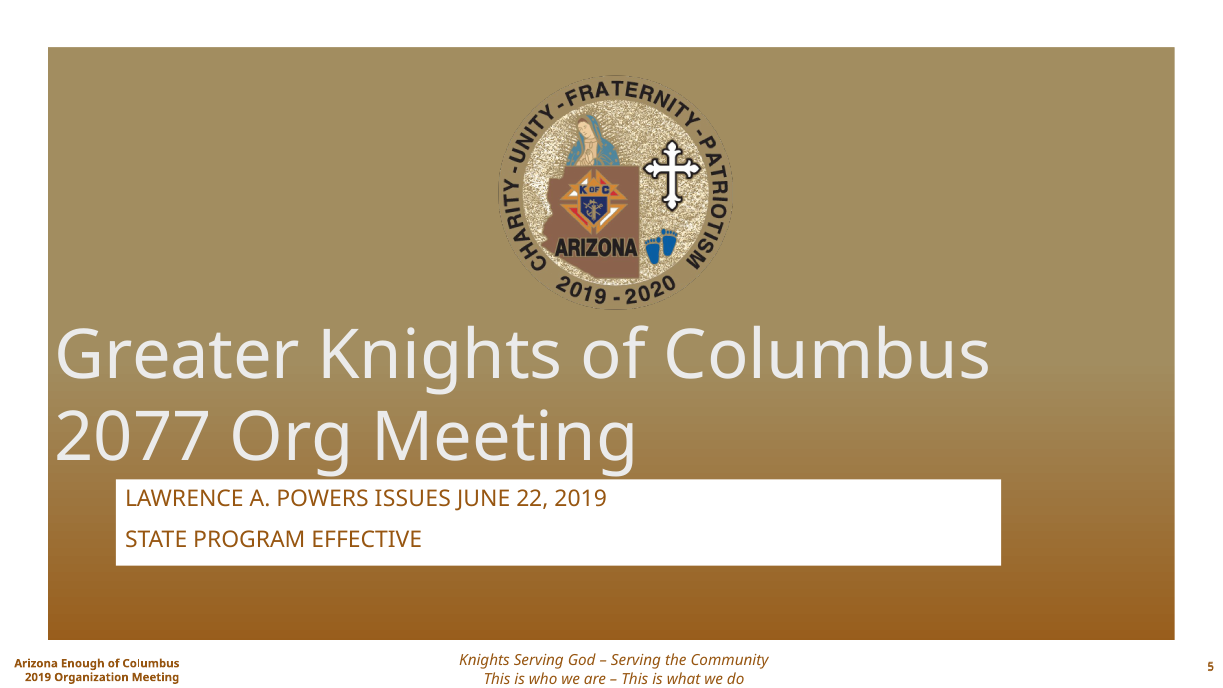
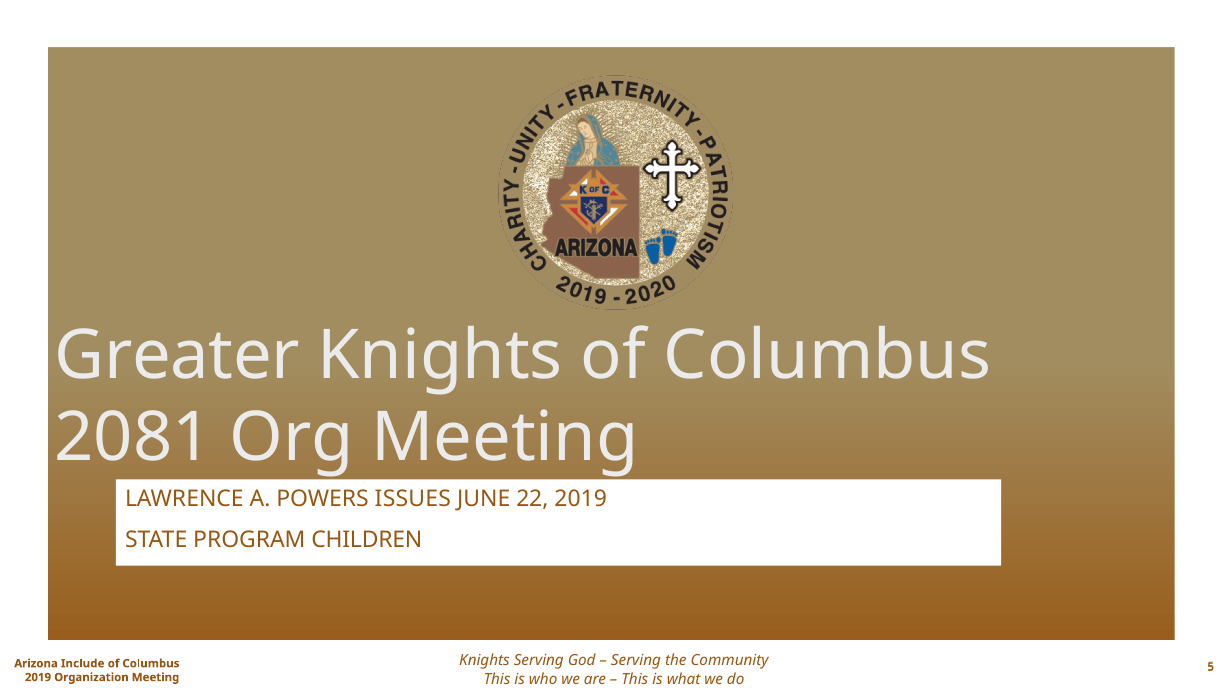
2077: 2077 -> 2081 (133, 438)
EFFECTIVE: EFFECTIVE -> CHILDREN (367, 539)
Enough: Enough -> Include (83, 663)
